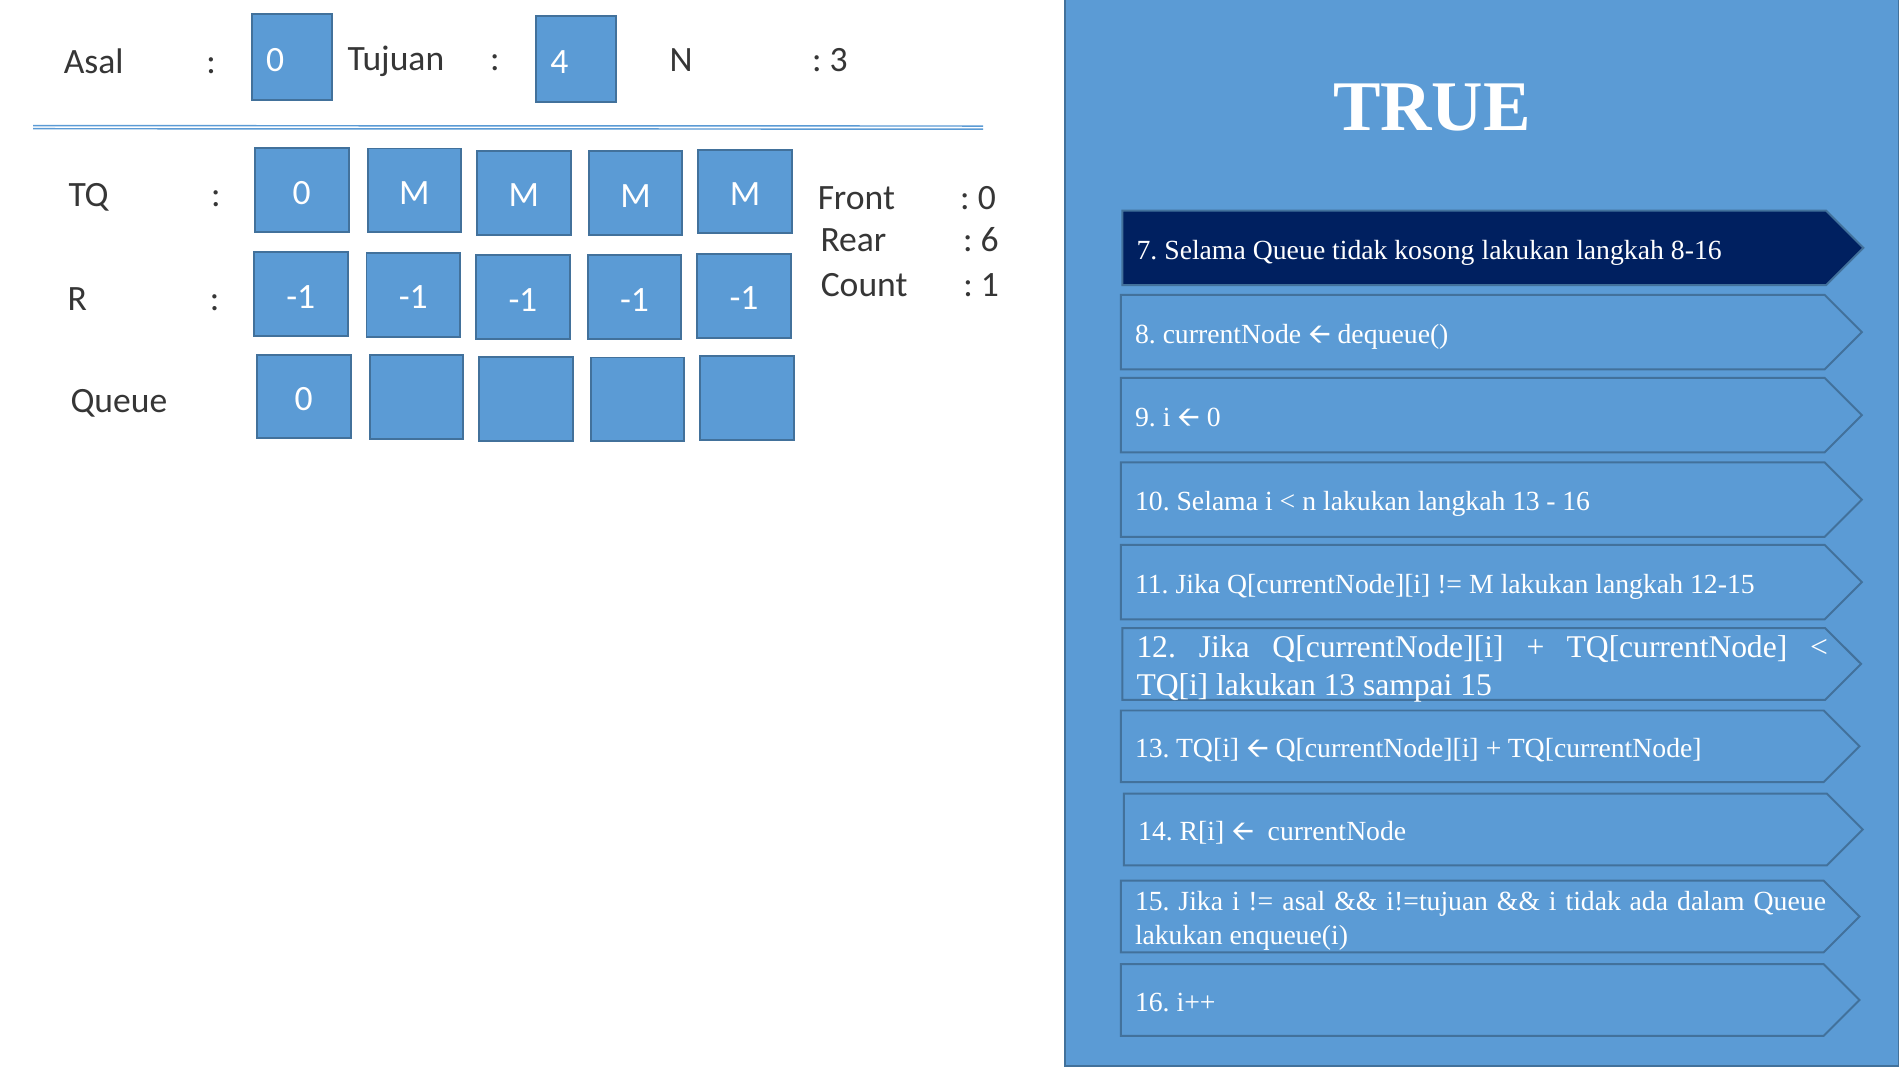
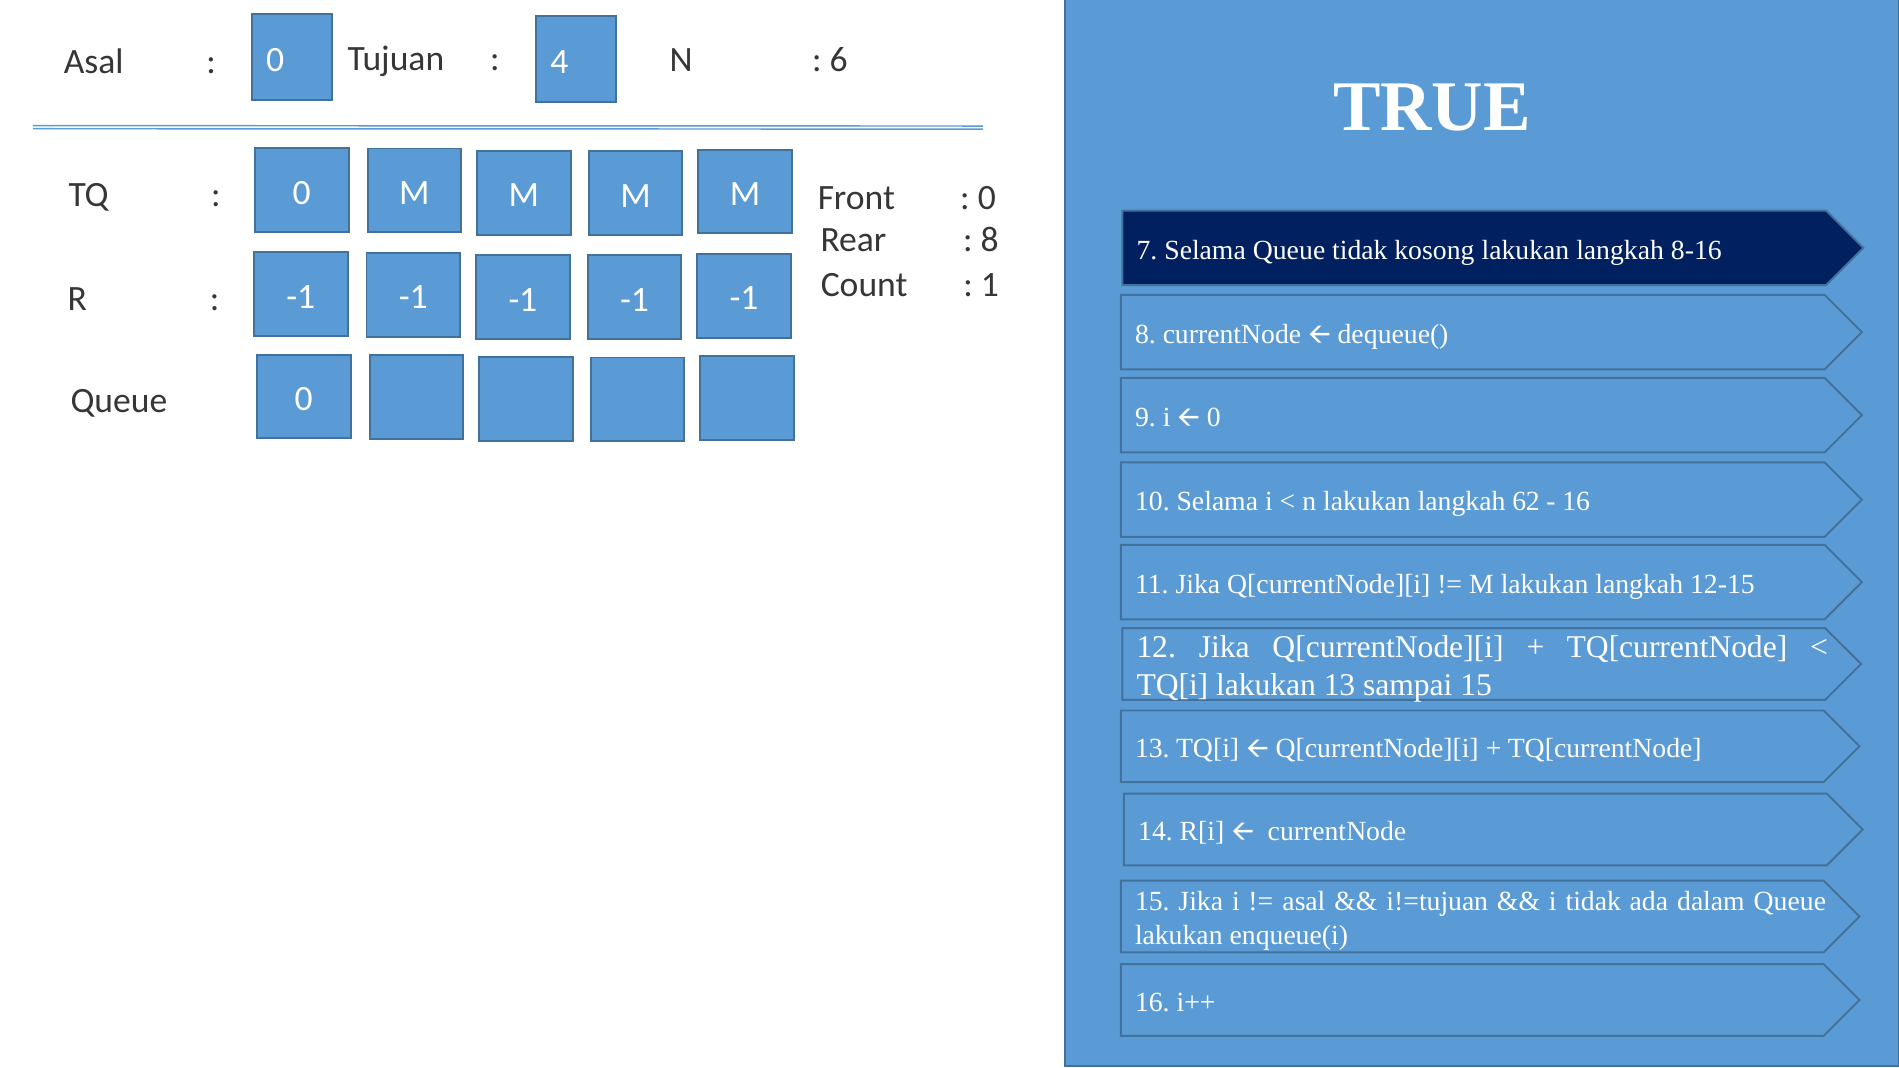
3: 3 -> 6 (839, 60)
6: 6 -> 8 (990, 240)
langkah 13: 13 -> 62 (1526, 502)
